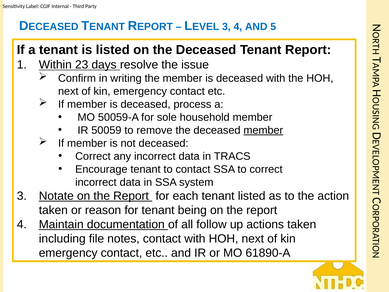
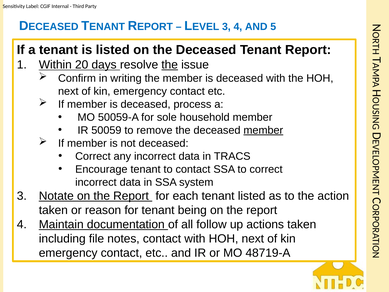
23: 23 -> 20 (82, 65)
the underline: none -> present (170, 65)
61890-A: 61890-A -> 48719-A (268, 253)
